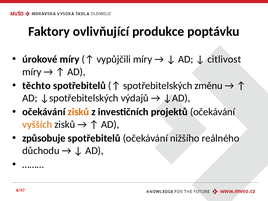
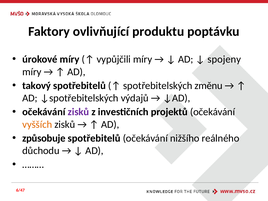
produkce: produkce -> produktu (158, 32)
citlivost: citlivost -> spojeny (224, 59)
těchto: těchto -> takový (37, 86)
zisků colour: orange -> purple (78, 112)
